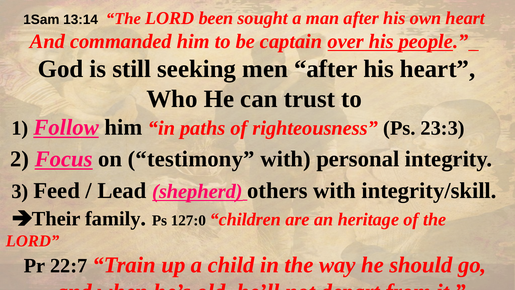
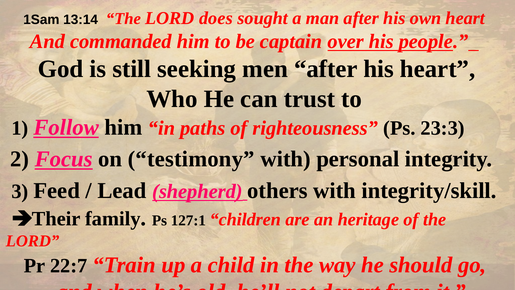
been: been -> does (216, 18)
127:0: 127:0 -> 127:1 (188, 220)
